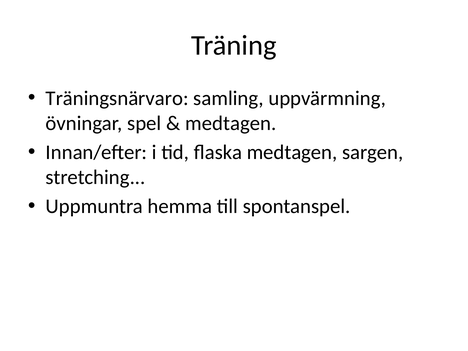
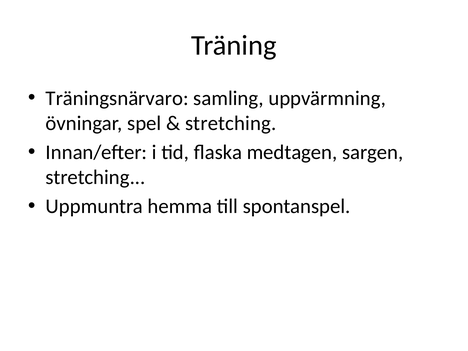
medtagen: medtagen -> stretching (231, 123)
